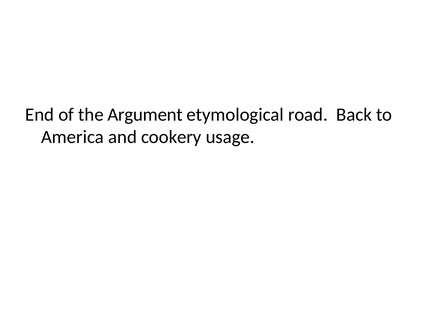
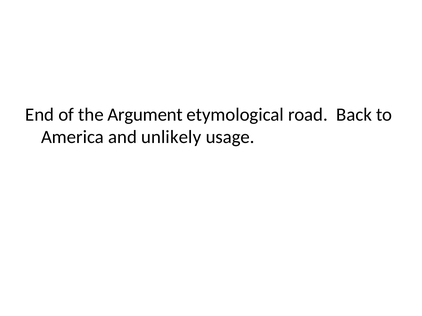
cookery: cookery -> unlikely (171, 137)
